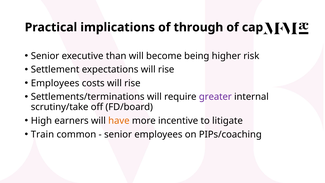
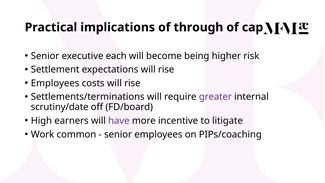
than: than -> each (116, 56)
scrutiny/take: scrutiny/take -> scrutiny/date (60, 107)
have colour: orange -> purple (119, 121)
Train: Train -> Work (43, 134)
